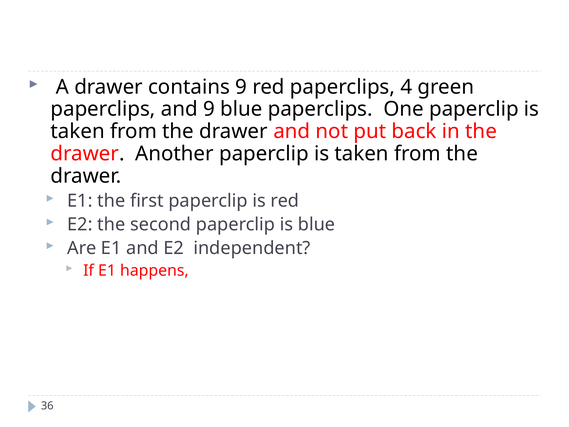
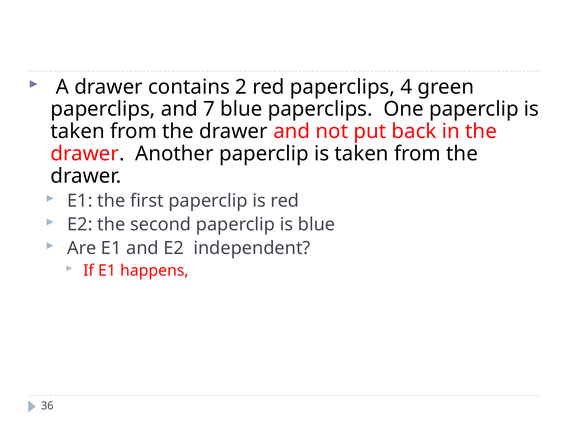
contains 9: 9 -> 2 (241, 87)
and 9: 9 -> 7 (209, 109)
